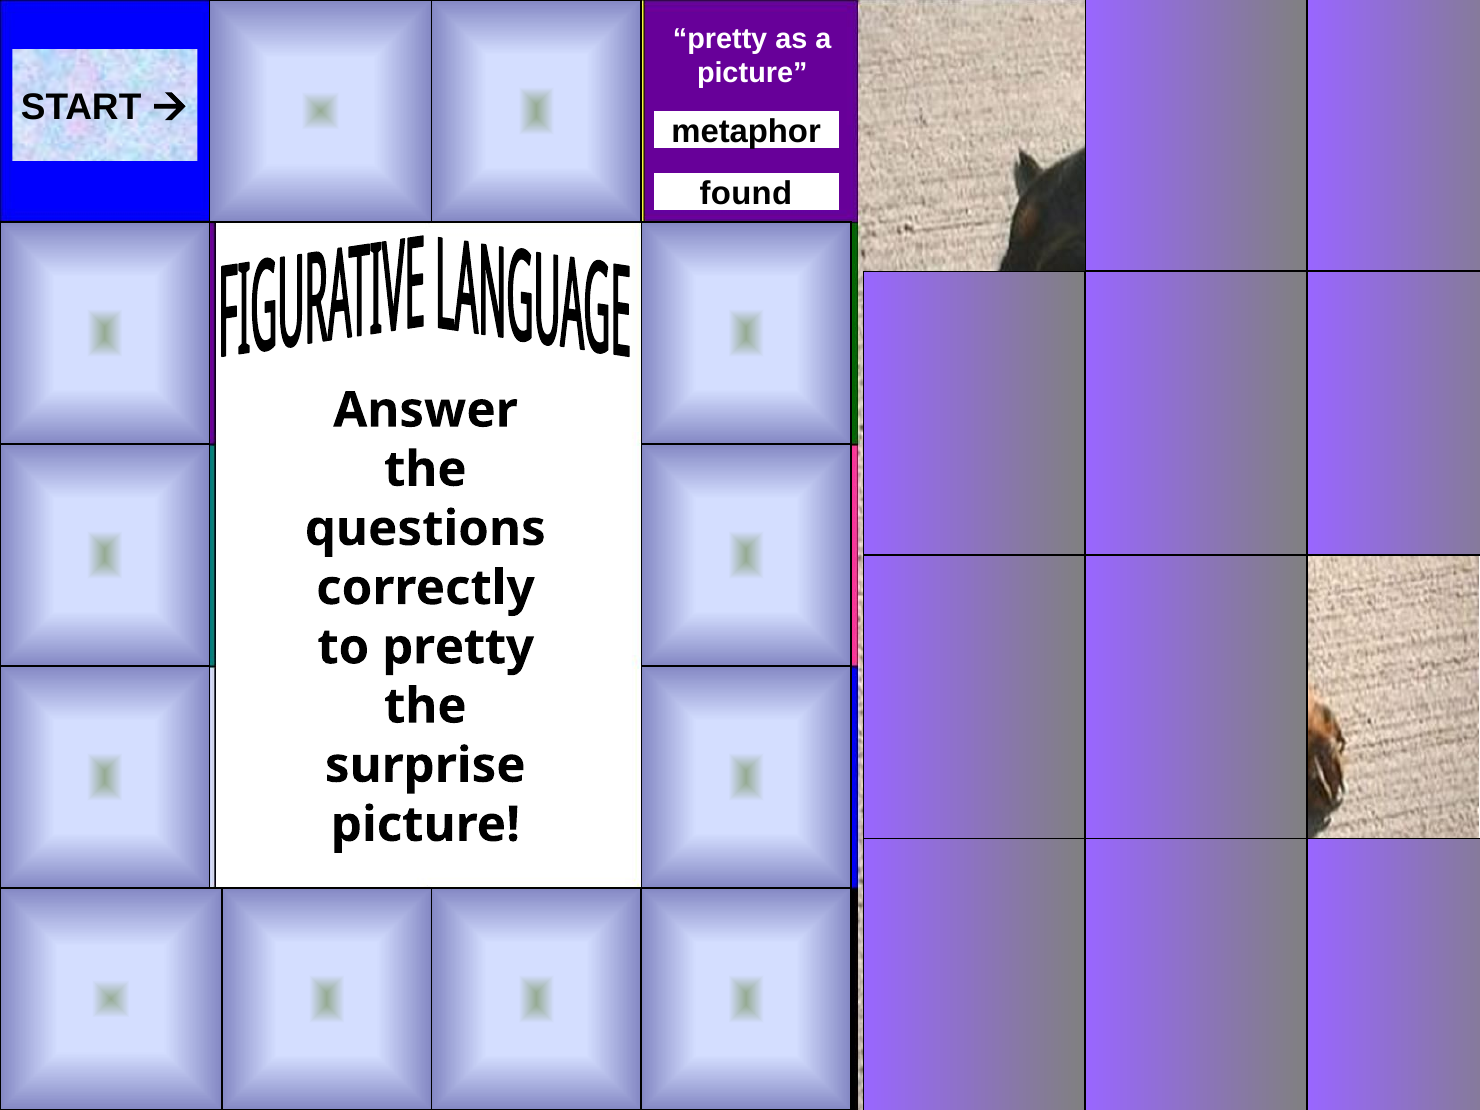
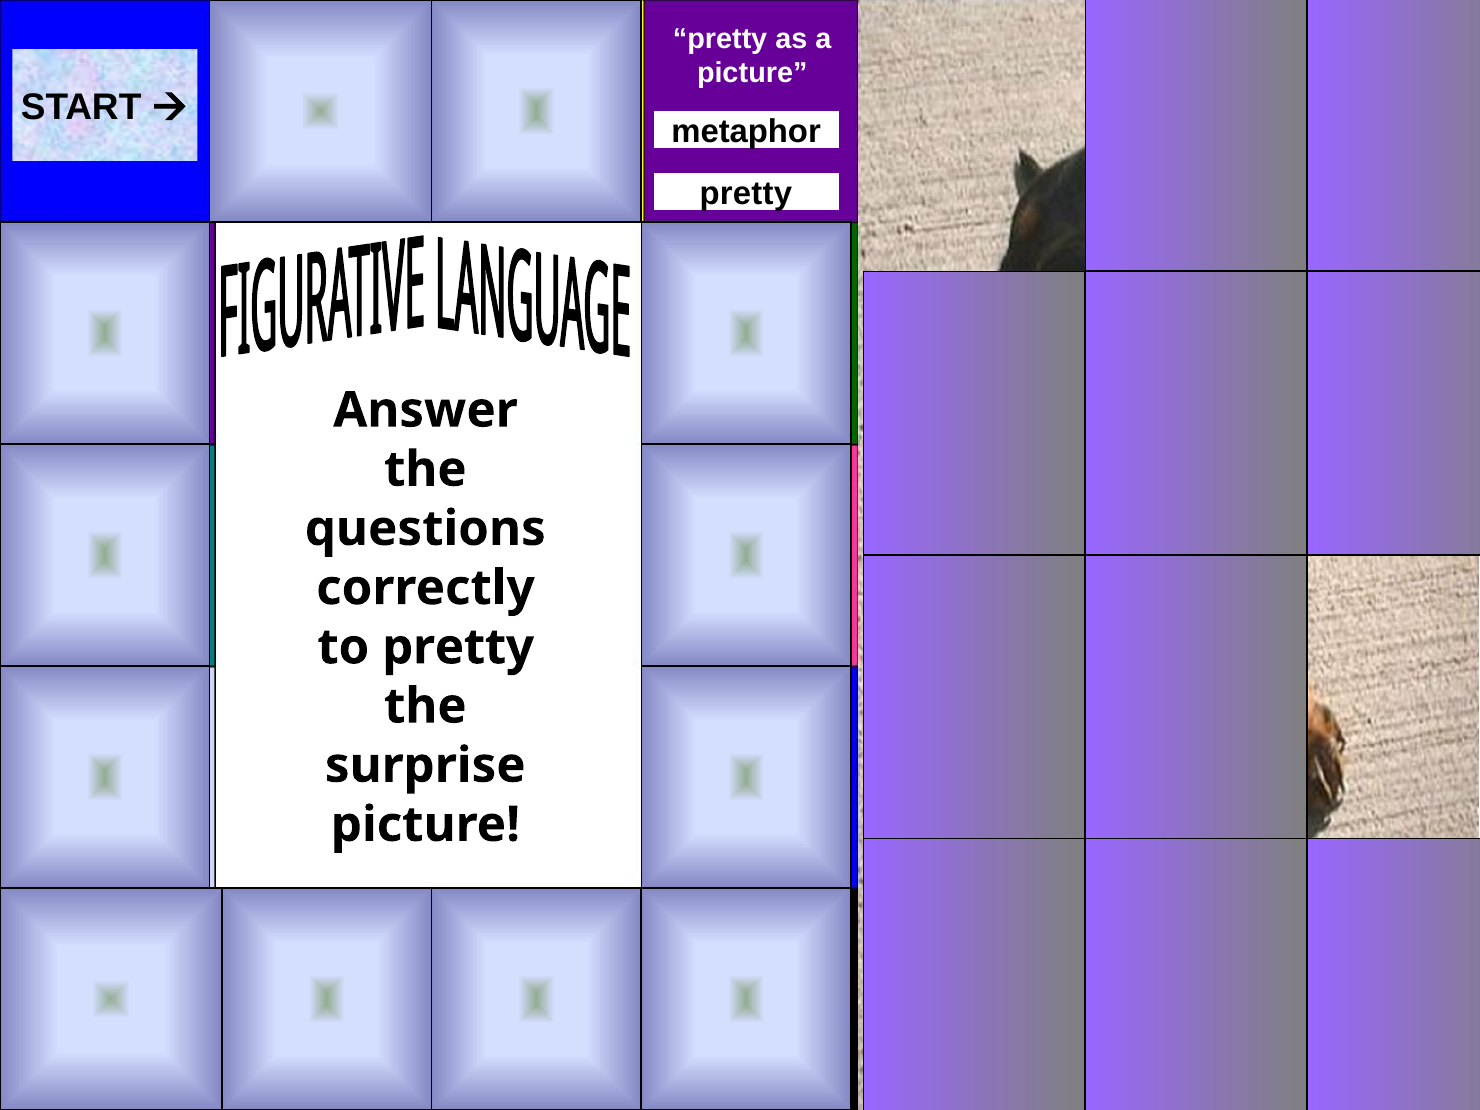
found: found -> pretty (746, 193)
